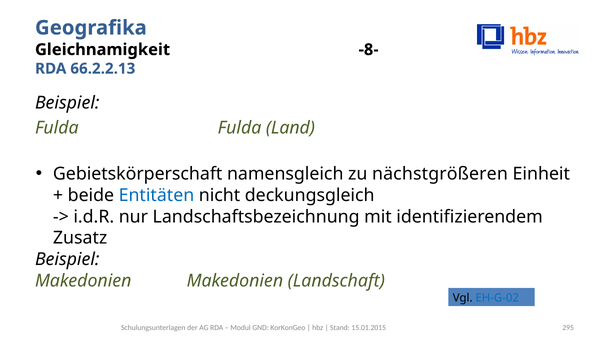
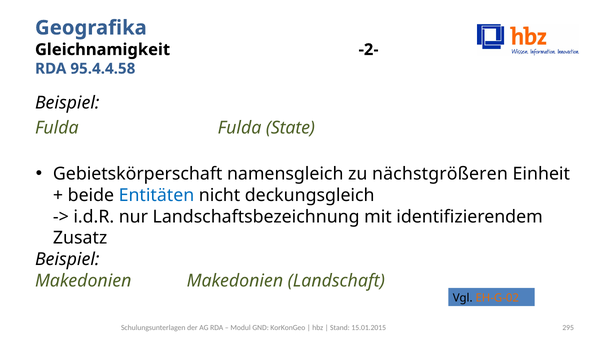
-8-: -8- -> -2- (369, 50)
66.2.2.13: 66.2.2.13 -> 95.4.4.58 (103, 69)
Land: Land -> State (290, 128)
EH-G-02 colour: blue -> orange (497, 297)
